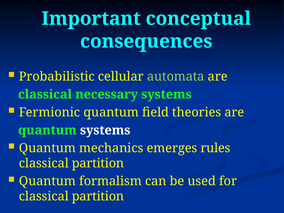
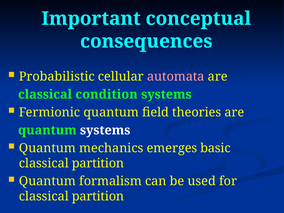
automata colour: light green -> pink (176, 77)
necessary: necessary -> condition (107, 94)
rules: rules -> basic (215, 148)
